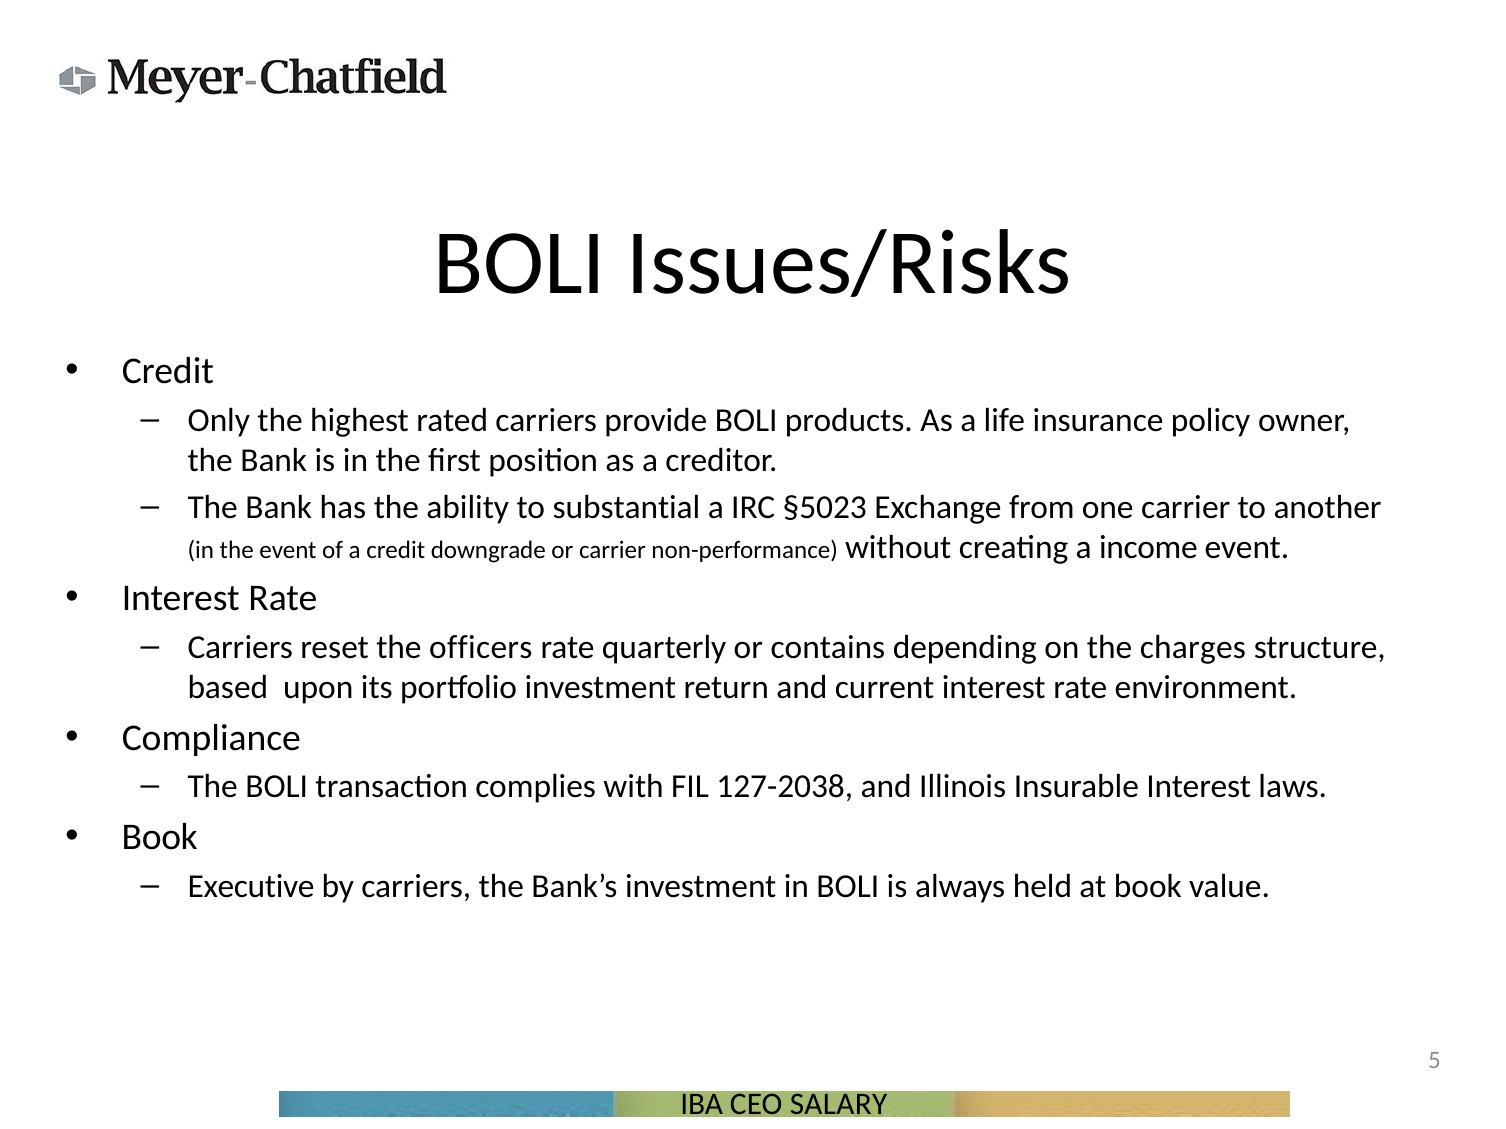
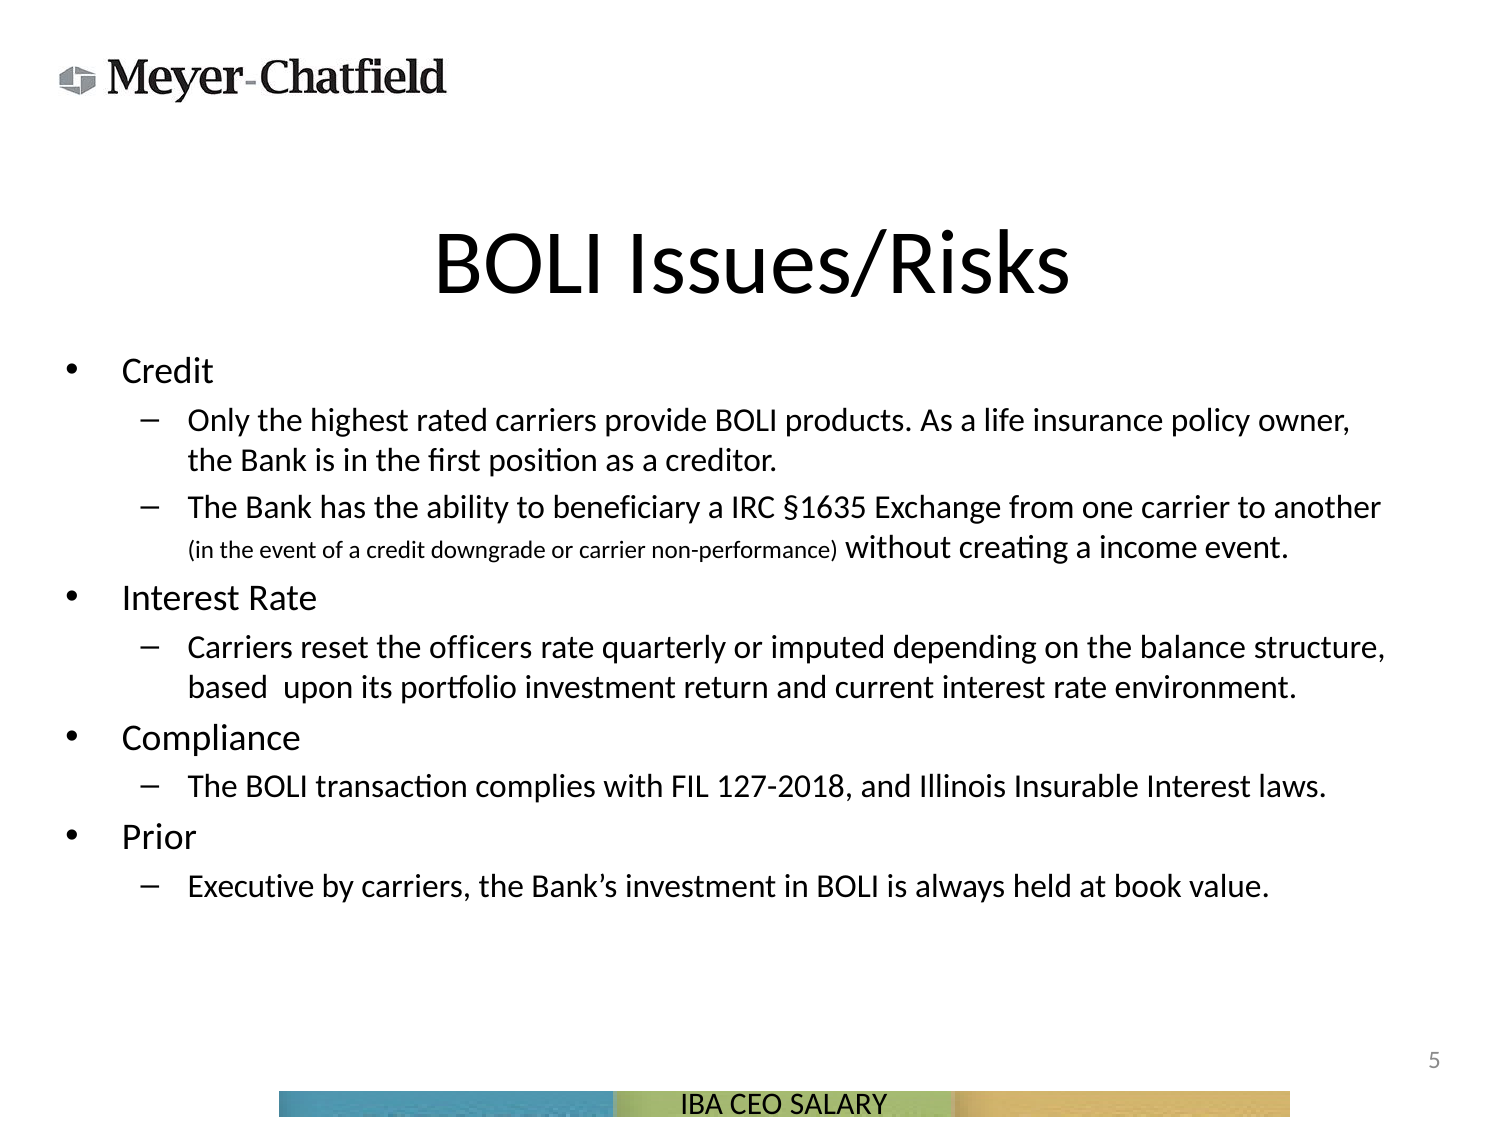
substantial: substantial -> beneficiary (627, 508)
§5023: §5023 -> §1635 (825, 508)
contains: contains -> imputed (828, 647)
charges: charges -> balance (1193, 647)
127-2038: 127-2038 -> 127-2018 (785, 787)
Book: Book -> Prior (159, 838)
